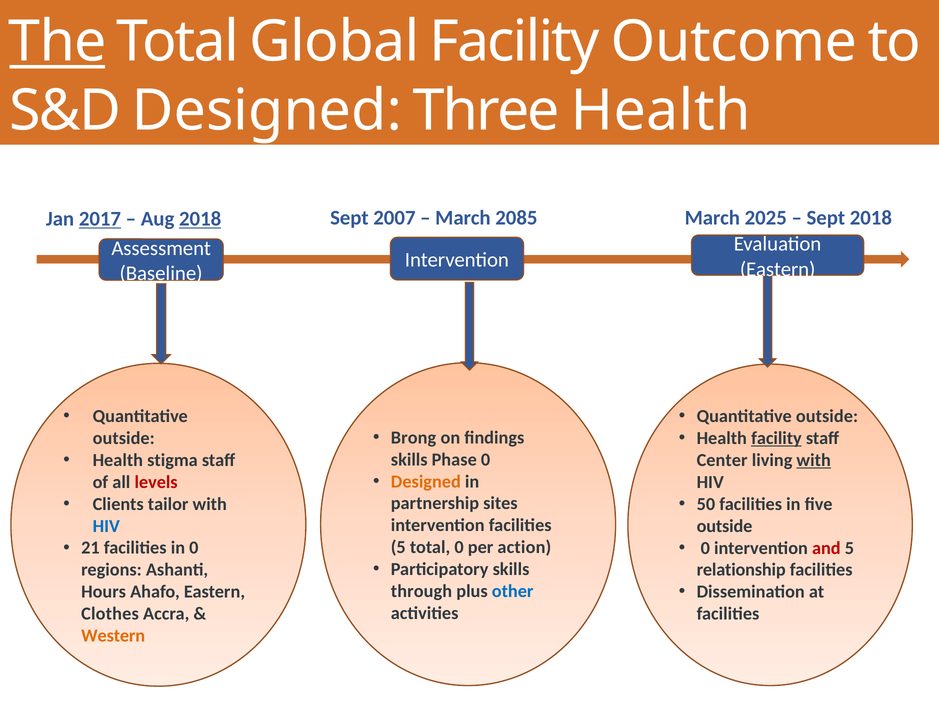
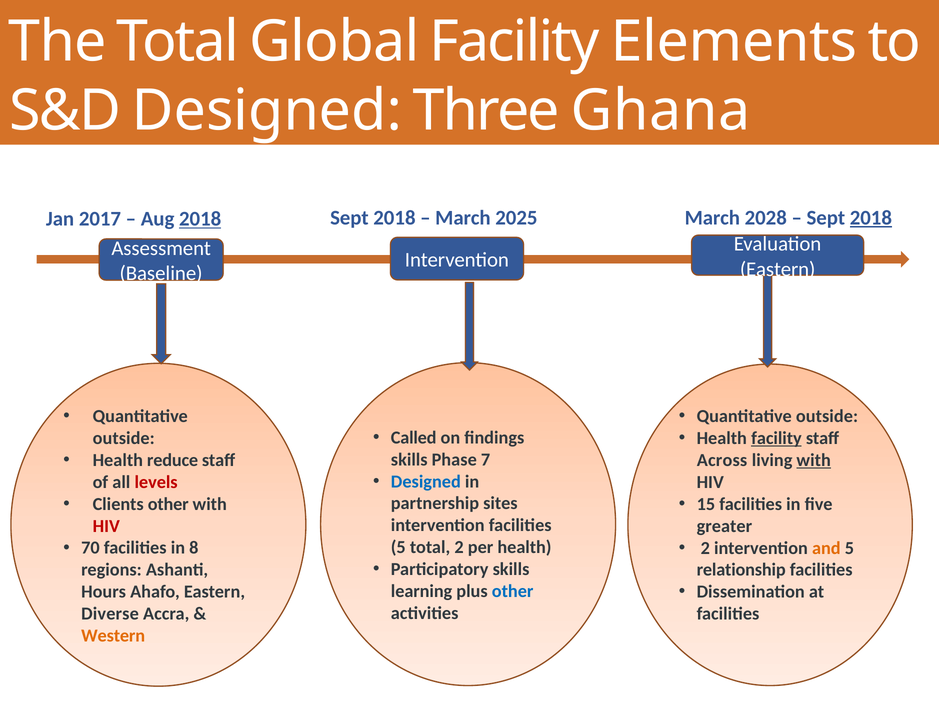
The underline: present -> none (58, 42)
Outcome: Outcome -> Elements (734, 42)
Three Health: Health -> Ghana (661, 111)
2017 underline: present -> none (100, 219)
2007: 2007 -> 2018 (394, 218)
2085: 2085 -> 2025 (516, 218)
2025: 2025 -> 2028 (766, 218)
2018 underline: none -> present (871, 218)
Brong: Brong -> Called (414, 437)
stigma: stigma -> reduce (173, 460)
Phase 0: 0 -> 7 (486, 459)
Center: Center -> Across (722, 460)
Designed colour: orange -> blue (426, 481)
Clients tailor: tailor -> other (168, 504)
50: 50 -> 15 (706, 504)
HIV colour: blue -> red (106, 525)
outside: outside -> greater (724, 526)
21: 21 -> 70 (90, 547)
in 0: 0 -> 8 (194, 547)
0: 0 -> 2 (705, 547)
and colour: red -> orange (826, 547)
total 0: 0 -> 2 (459, 547)
per action: action -> health (524, 547)
through: through -> learning (422, 591)
Clothes: Clothes -> Diverse (110, 613)
